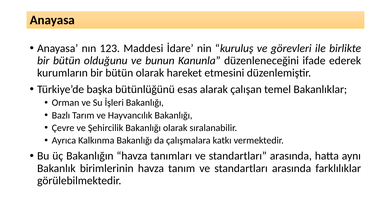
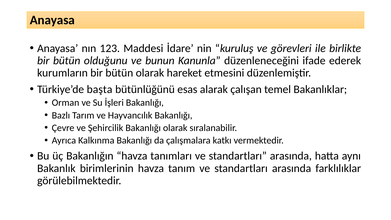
başka: başka -> başta (100, 89)
